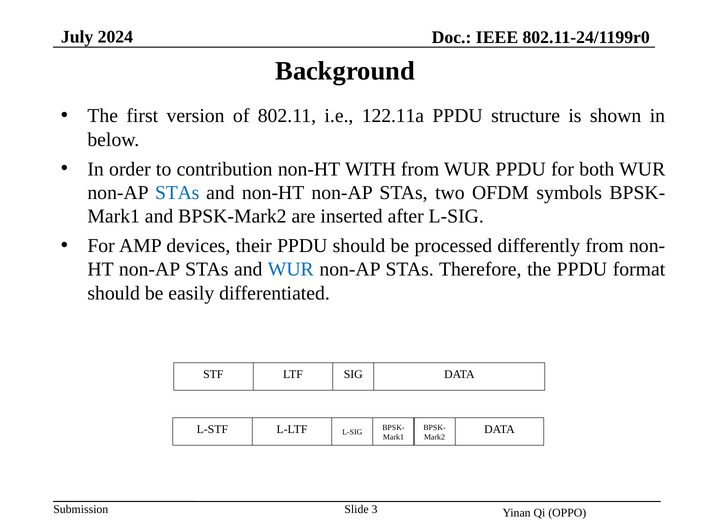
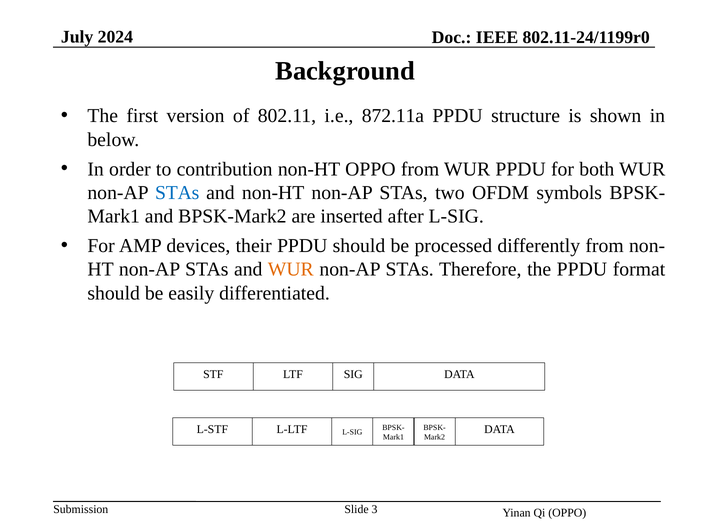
122.11a: 122.11a -> 872.11a (393, 116)
non-HT WITH: WITH -> OPPO (370, 169)
WUR colour: blue -> orange (291, 269)
